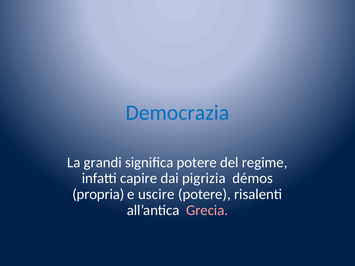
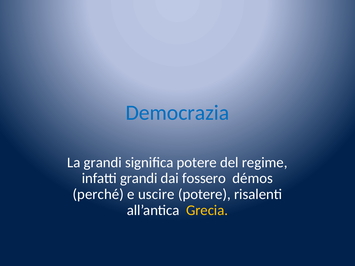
infatti capire: capire -> grandi (139, 179)
pigrizia: pigrizia -> fossero (204, 179)
propria: propria -> perché (98, 195)
Grecia colour: pink -> yellow (207, 210)
